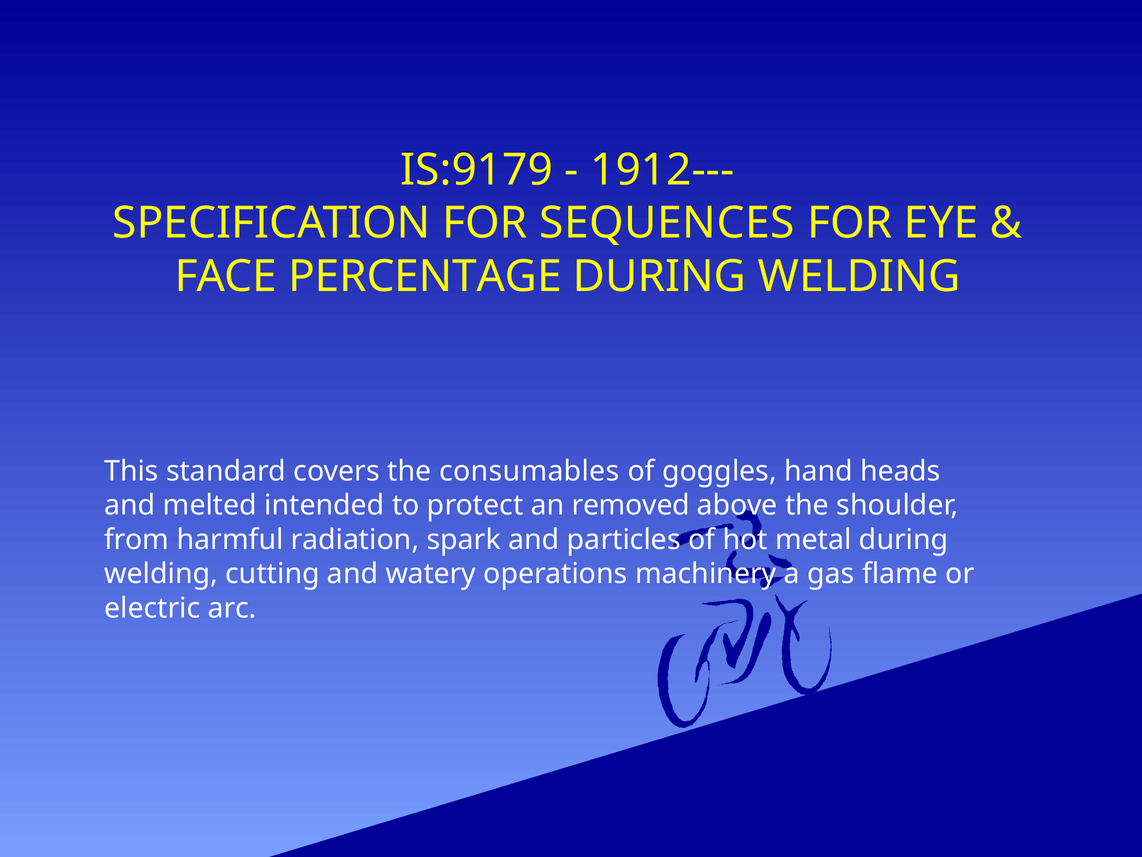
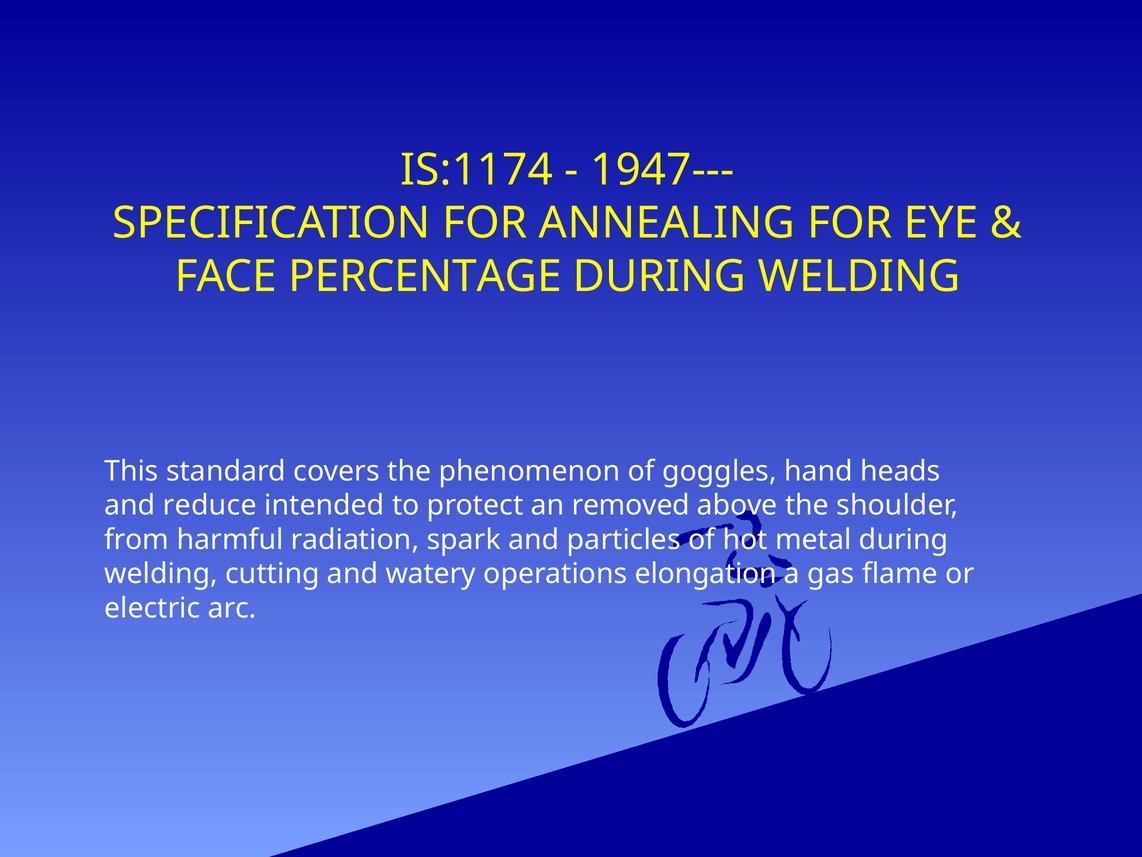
IS:9179: IS:9179 -> IS:1174 (477, 170)
1912---: 1912--- -> 1947--- (662, 170)
SEQUENCES: SEQUENCES -> ANNEALING (667, 223)
consumables: consumables -> phenomenon (529, 471)
melted: melted -> reduce (210, 505)
machinery: machinery -> elongation (706, 574)
